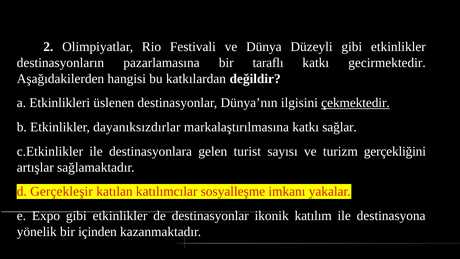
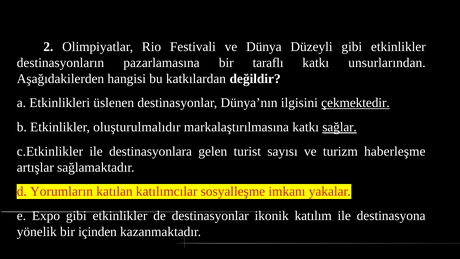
gecirmektedir: gecirmektedir -> unsurlarından (387, 63)
dayanıksızdırlar: dayanıksızdırlar -> oluşturulmalıdır (137, 127)
sağlar underline: none -> present (340, 127)
gerçekliğini: gerçekliğini -> haberleşme (395, 151)
Gerçekleşir: Gerçekleşir -> Yorumların (62, 191)
